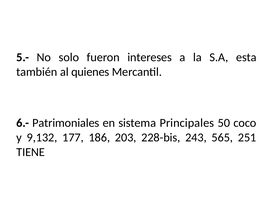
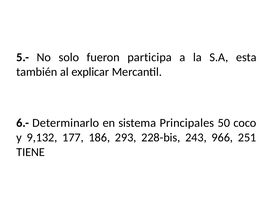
intereses: intereses -> participa (150, 57)
quienes: quienes -> explicar (90, 72)
Patrimoniales: Patrimoniales -> Determinarlo (66, 123)
203: 203 -> 293 (126, 137)
565: 565 -> 966 (222, 137)
